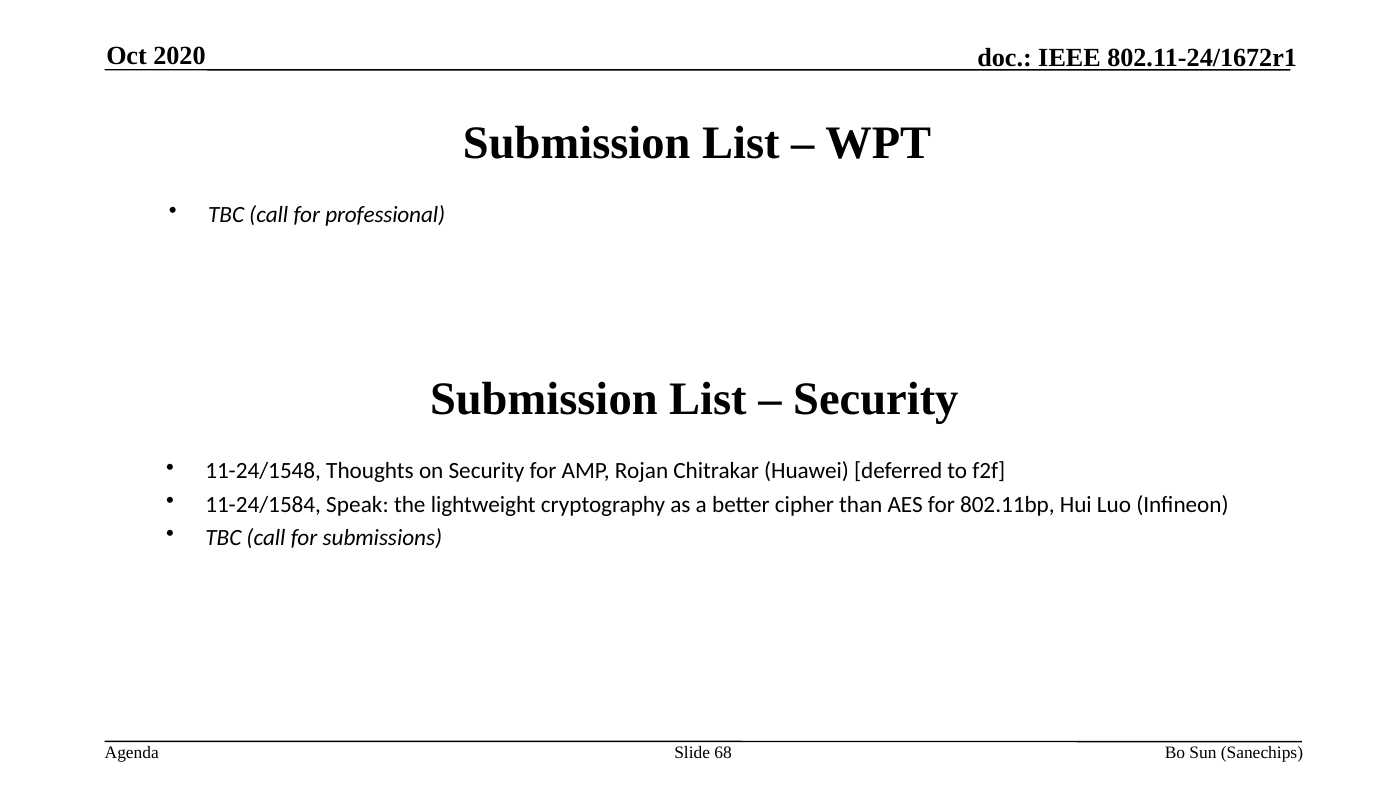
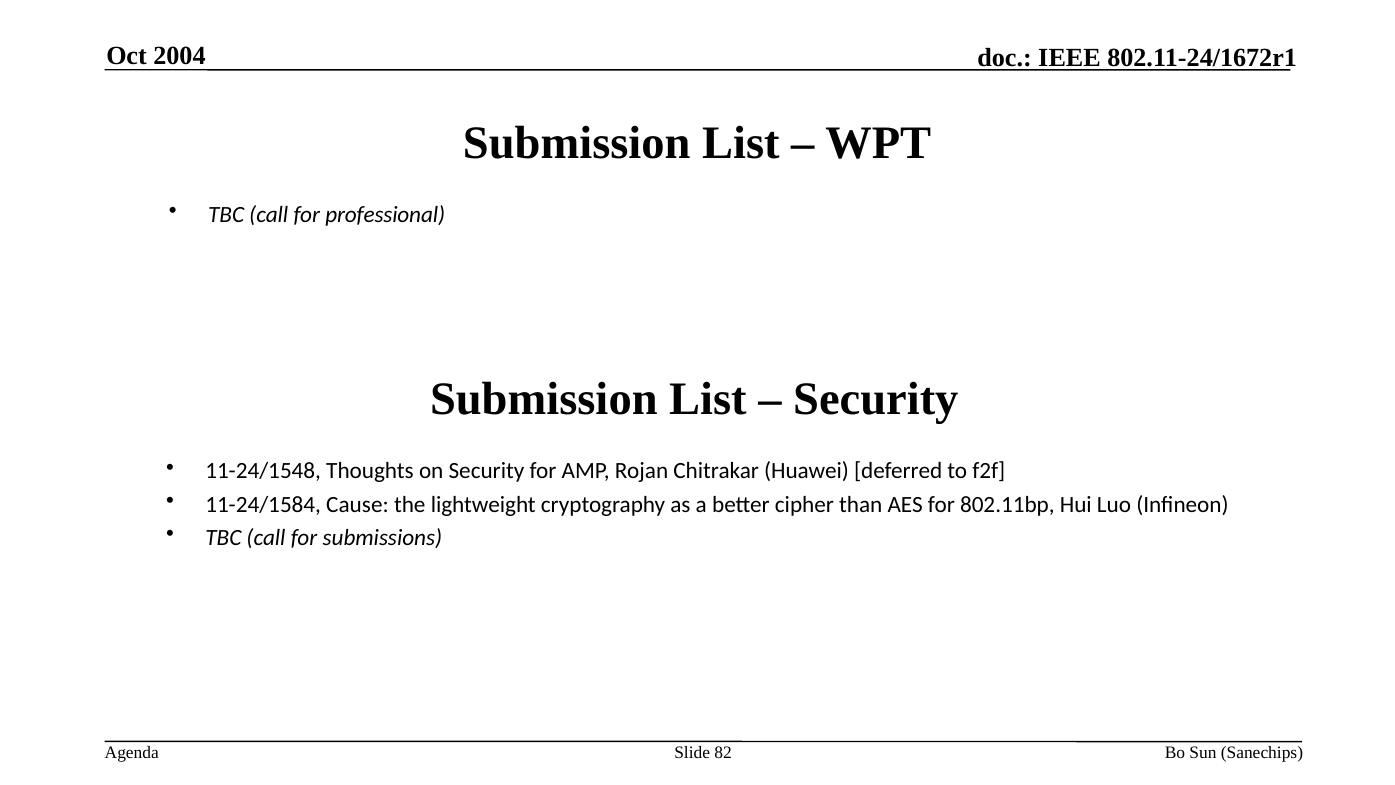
2020: 2020 -> 2004 (179, 55)
Speak: Speak -> Cause (358, 504)
68: 68 -> 82 (723, 753)
